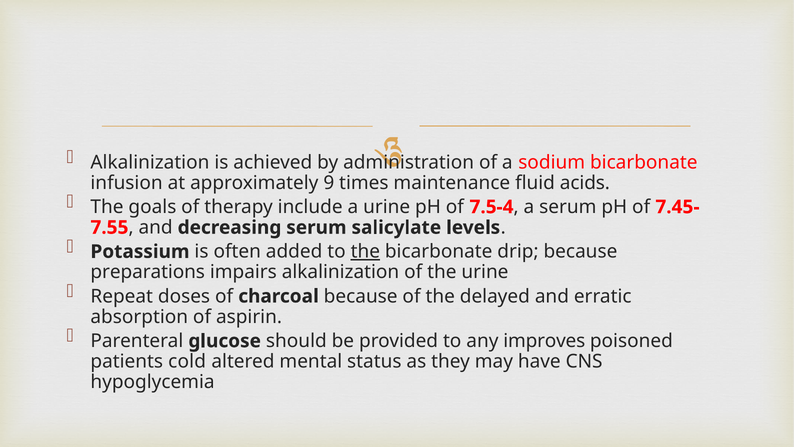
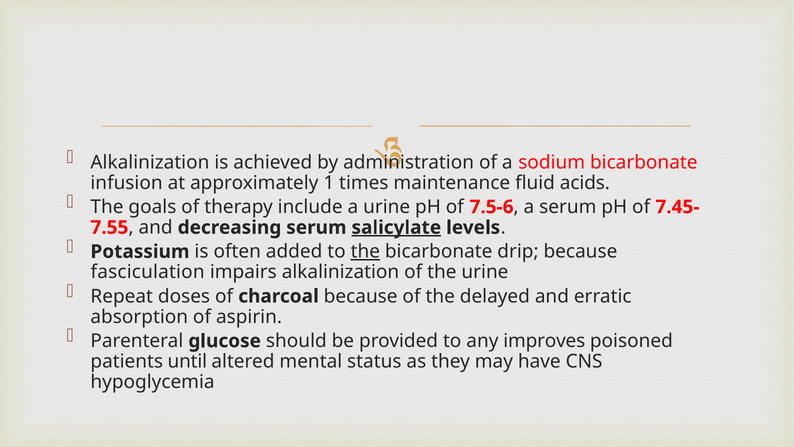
9: 9 -> 1 (329, 183)
7.5-4: 7.5-4 -> 7.5-6 (492, 207)
salicylate underline: none -> present (396, 227)
preparations: preparations -> fasciculation (148, 272)
cold: cold -> until (187, 361)
